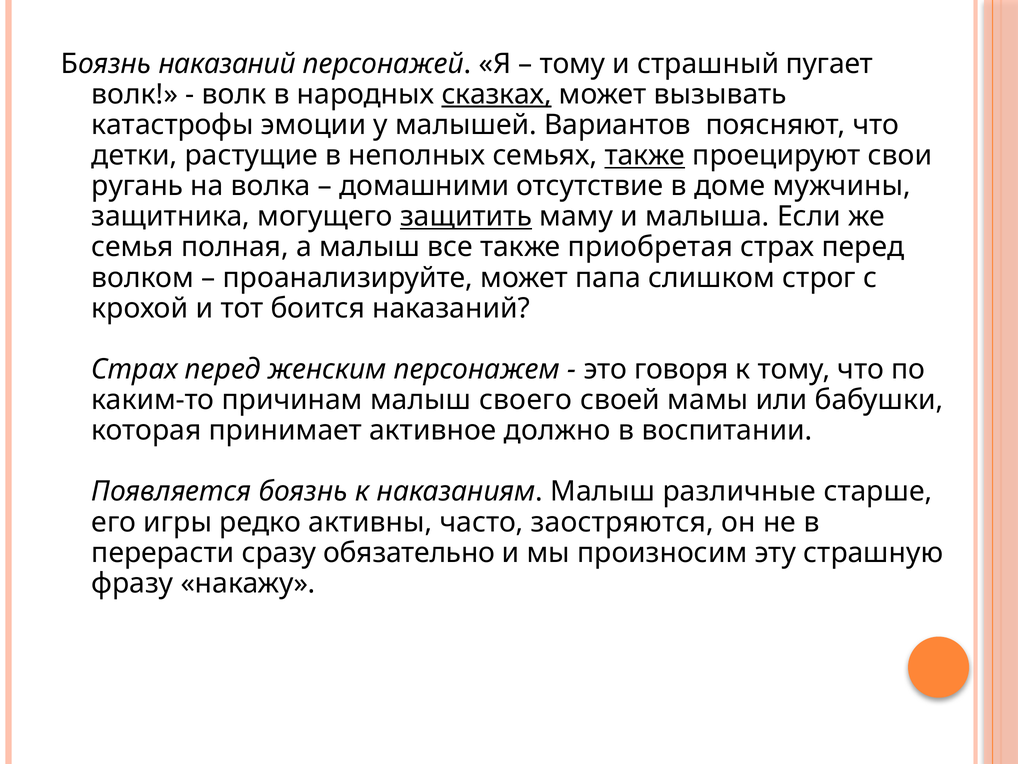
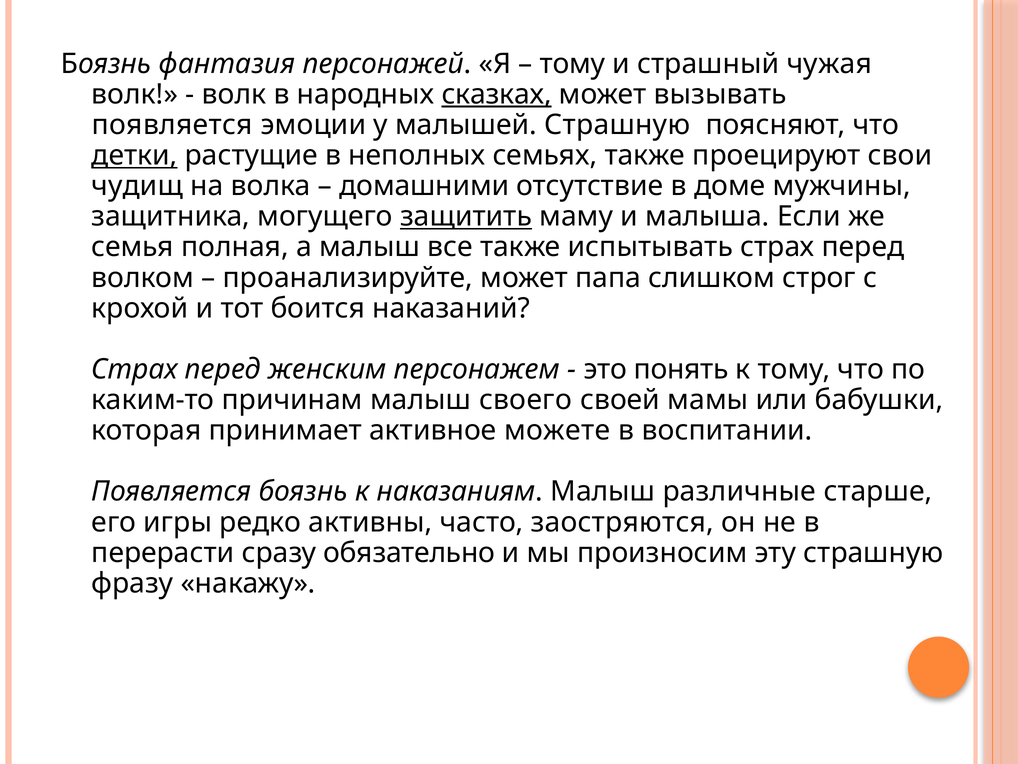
Боязнь наказаний: наказаний -> фантазия (227, 64)
пугает: пугает -> чужая (829, 64)
катастрофы: катастрофы -> появляется (172, 125)
малышей Вариантов: Вариантов -> Страшную (617, 125)
детки underline: none -> present (134, 155)
также underline: present -> none (645, 155)
ругань: ругань -> чудищ (137, 186)
приобретая: приобретая -> испытывать (650, 247)
говоря: говоря -> понять (681, 369)
должно: должно -> можете (557, 430)
